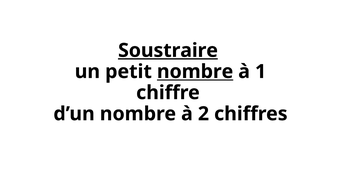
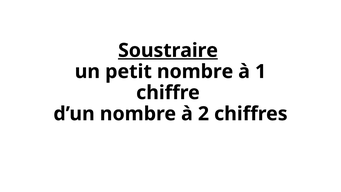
nombre underline: present -> none (195, 72)
